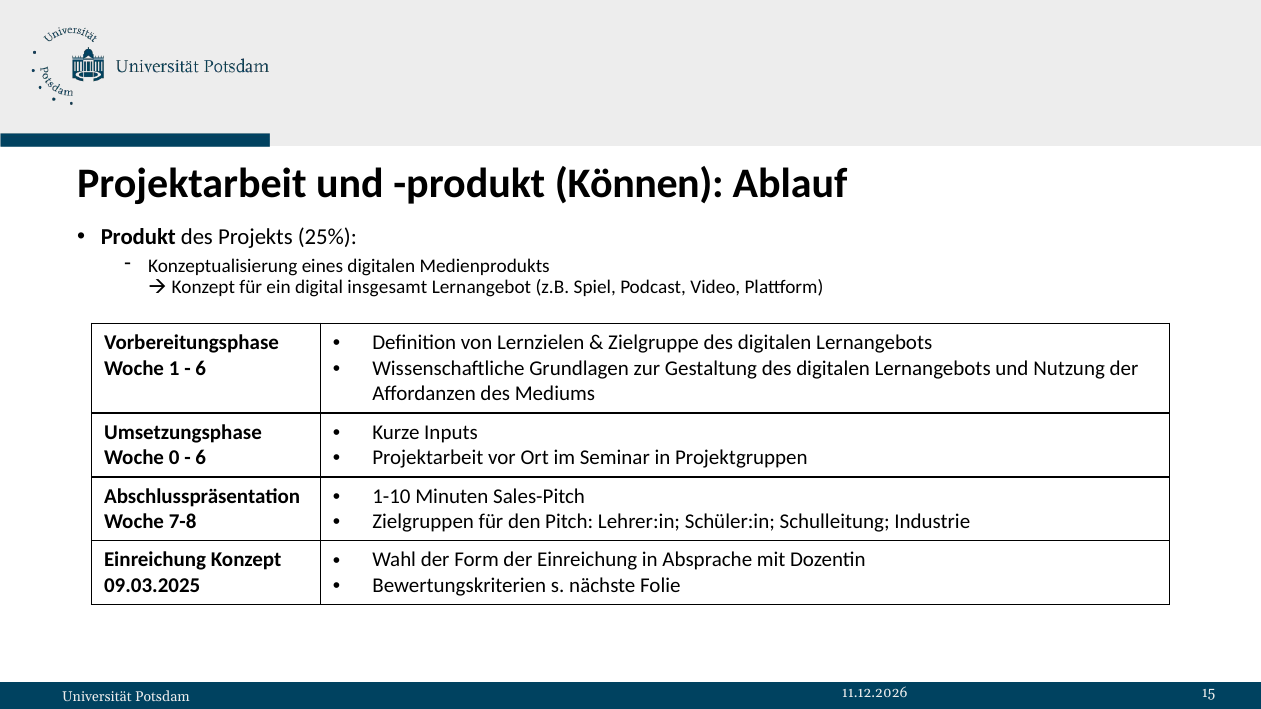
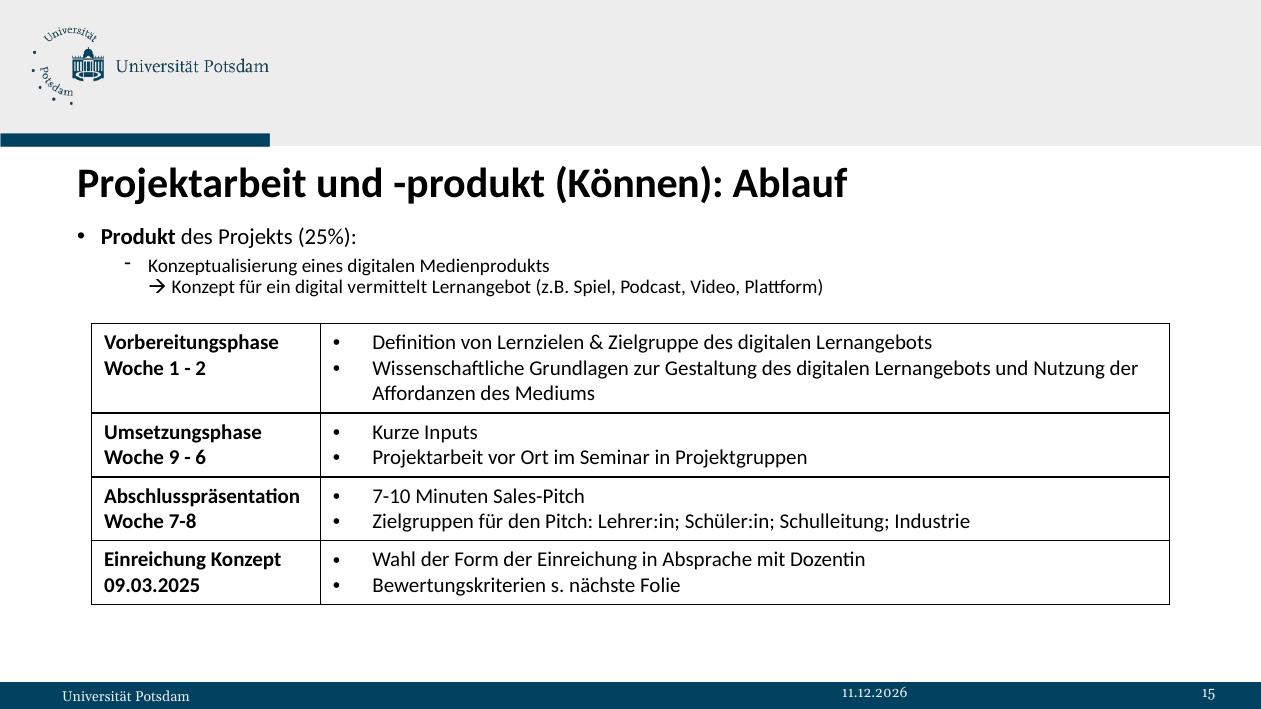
insgesamt: insgesamt -> vermittelt (387, 287)
6: 6 -> 2 (201, 369)
0: 0 -> 9 (174, 458)
1-10: 1-10 -> 7-10 (391, 496)
